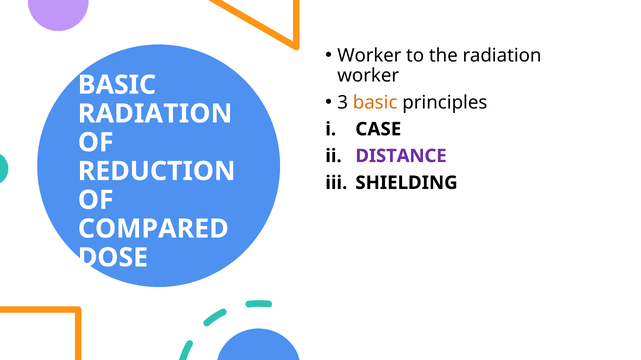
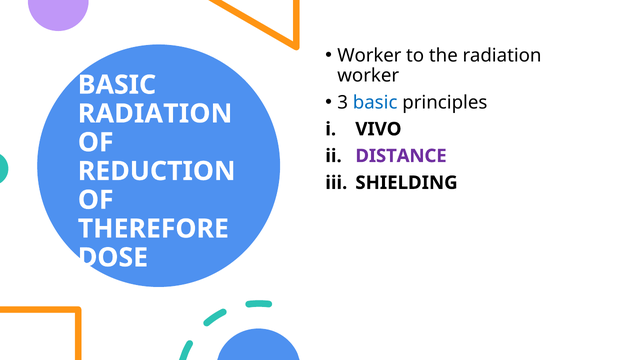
basic colour: orange -> blue (375, 103)
CASE: CASE -> VIVO (378, 129)
COMPARED: COMPARED -> THEREFORE (153, 229)
